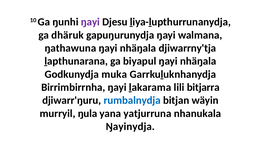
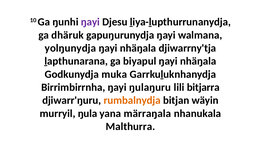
ŋathawuna: ŋathawuna -> yolŋunydja (70, 48)
ḻakarama: ḻakarama -> ŋulaŋuru (150, 87)
rumbalnydja colour: blue -> orange (132, 100)
yatjurruna: yatjurruna -> märraŋala (147, 113)
Ŋayinydja: Ŋayinydja -> Malthurra (130, 126)
